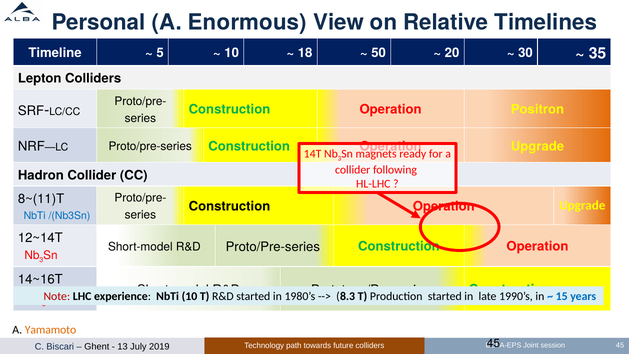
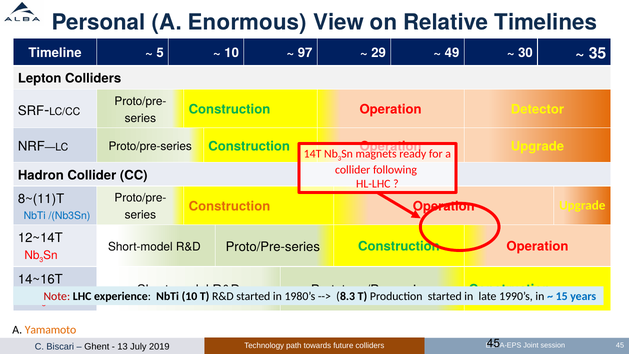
18: 18 -> 97 (305, 53)
50: 50 -> 29 (379, 53)
20: 20 -> 49 (452, 53)
Positron: Positron -> Detector (537, 110)
Construction colour: black -> orange (229, 206)
